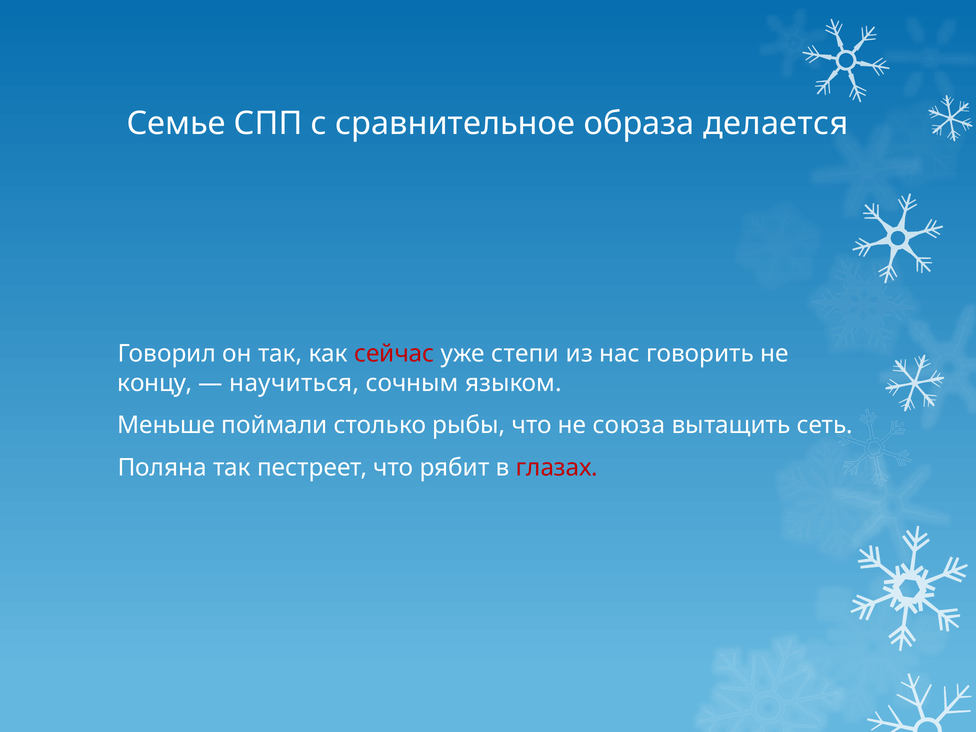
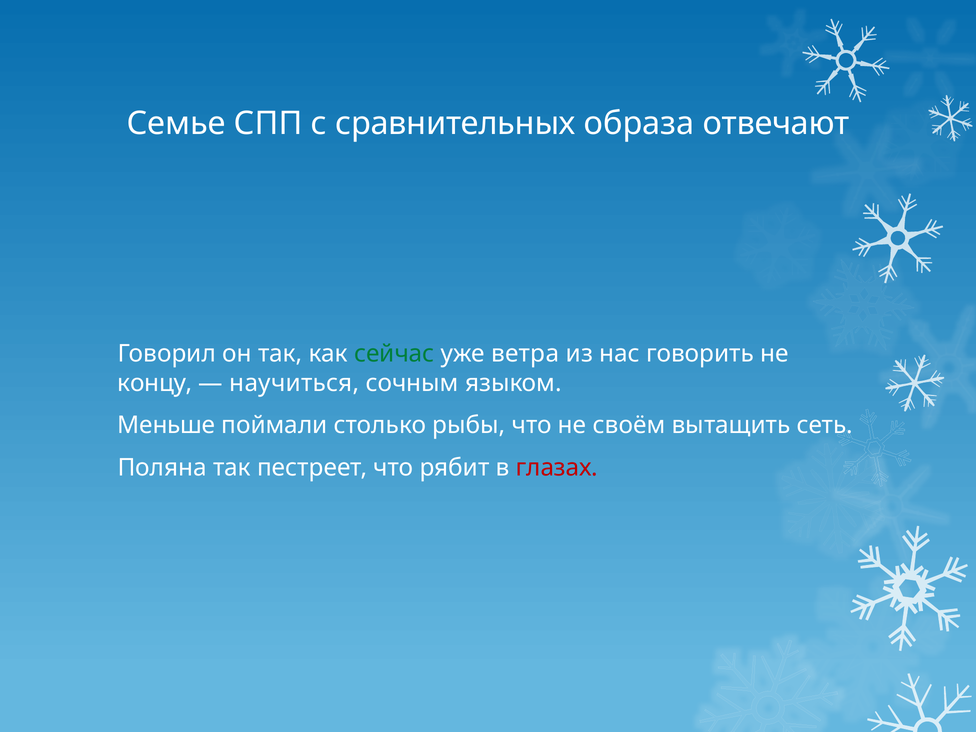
сравнительное: сравнительное -> сравнительных (455, 124)
делается: делается -> отвечают (776, 124)
сейчас colour: red -> green (394, 354)
степи: степи -> ветра (525, 354)
союза: союза -> своём (629, 425)
